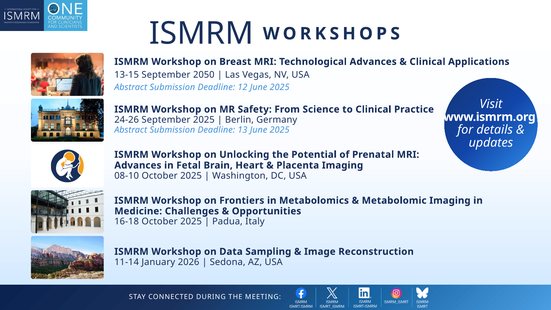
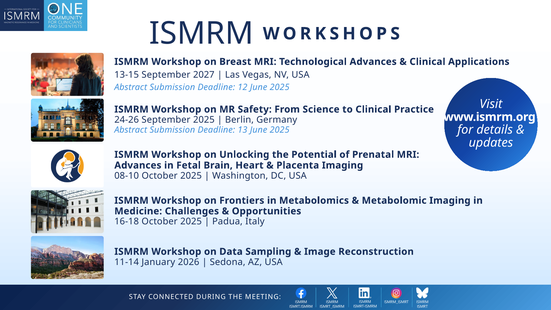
2050: 2050 -> 2027 (204, 75)
